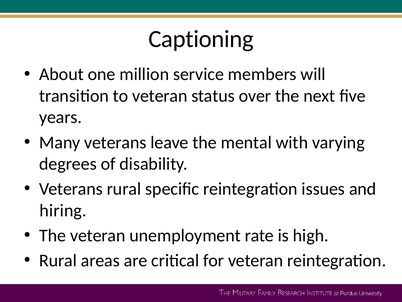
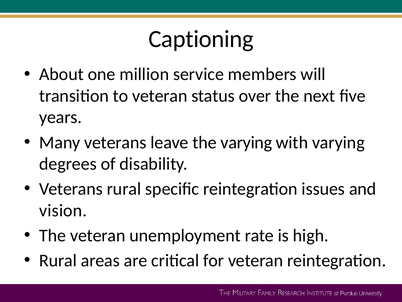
the mental: mental -> varying (246, 142)
hiring: hiring -> vision (63, 210)
